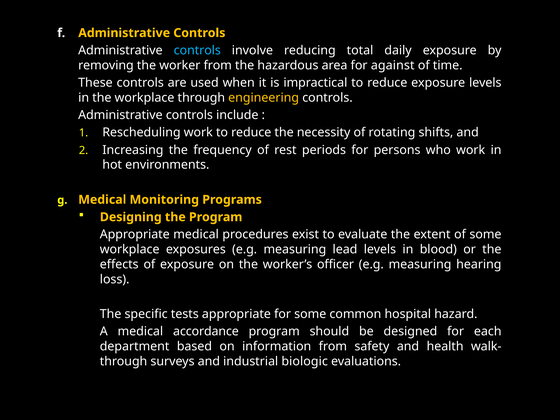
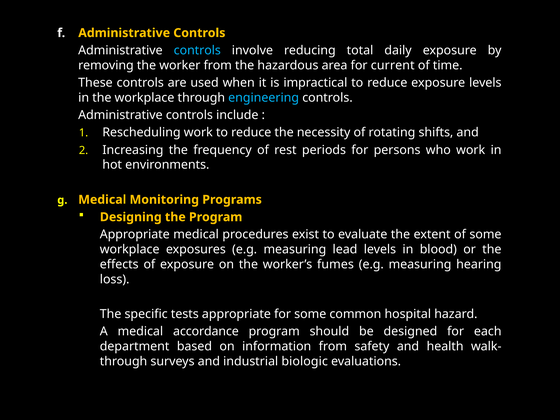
against: against -> current (393, 65)
engineering colour: yellow -> light blue (264, 98)
officer: officer -> fumes (335, 264)
